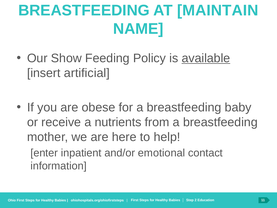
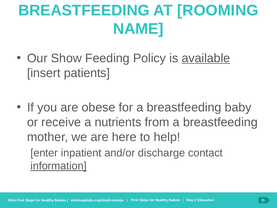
MAINTAIN: MAINTAIN -> ROOMING (218, 10)
artificial: artificial -> patients (87, 73)
emotional: emotional -> discharge (162, 153)
information underline: none -> present (59, 166)
